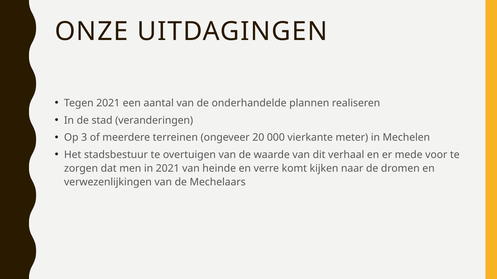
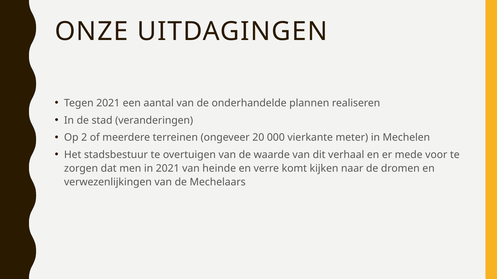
3: 3 -> 2 (84, 138)
